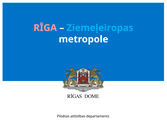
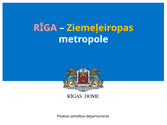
Ziemeļeiropas colour: light blue -> yellow (100, 28)
